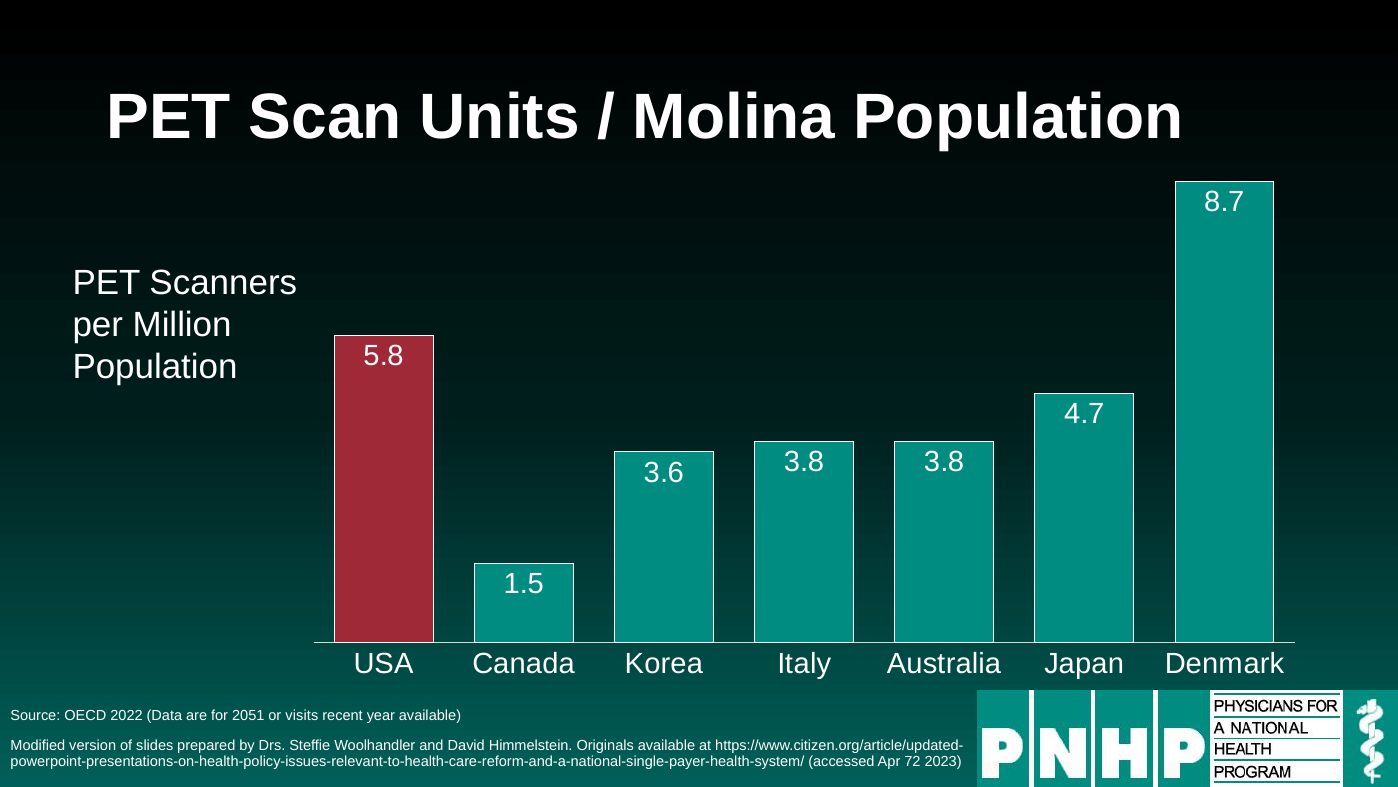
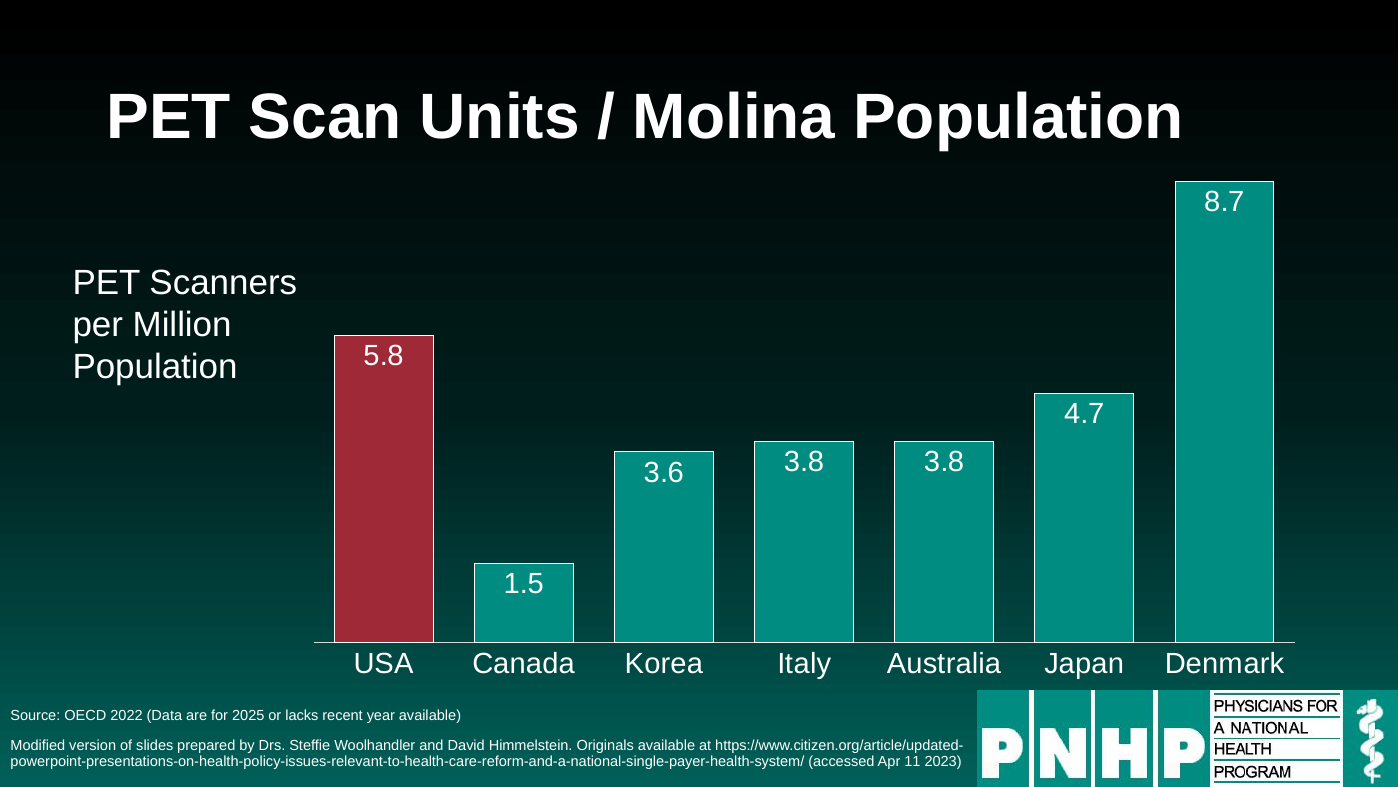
2051: 2051 -> 2025 (248, 715)
visits: visits -> lacks (302, 715)
72: 72 -> 11 (912, 761)
